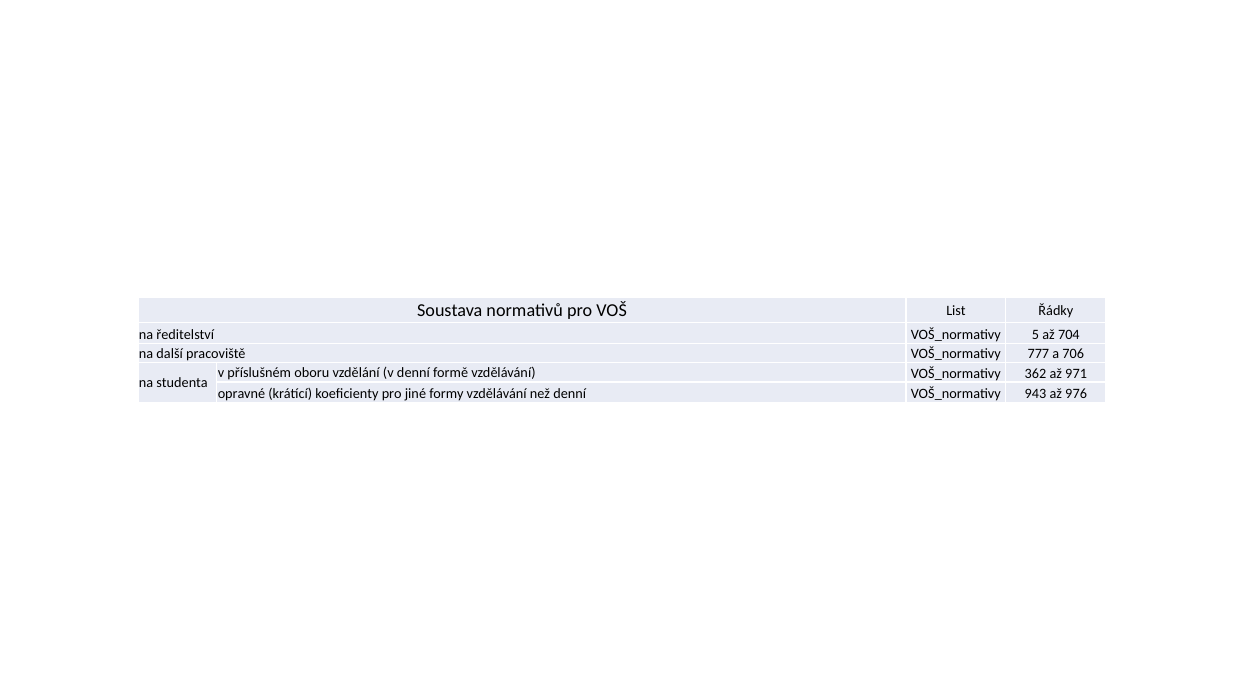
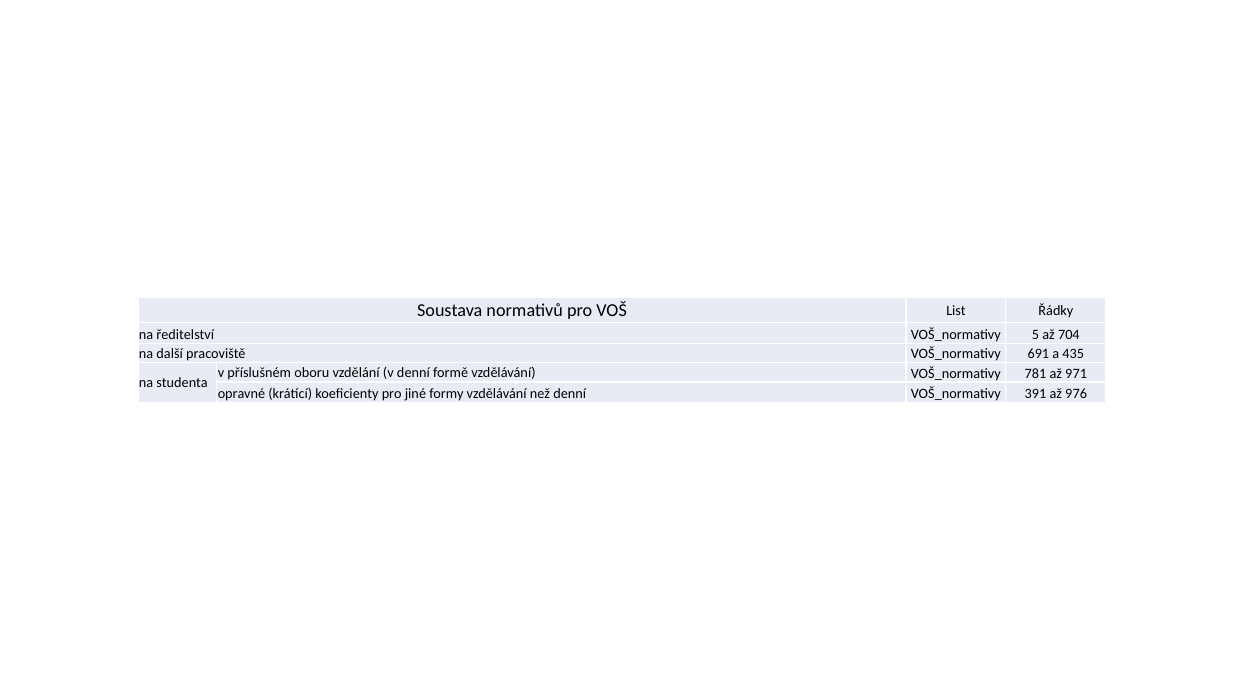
777: 777 -> 691 (1038, 354)
706: 706 -> 435 (1073, 354)
362: 362 -> 781 (1036, 373)
943: 943 -> 391 (1036, 394)
